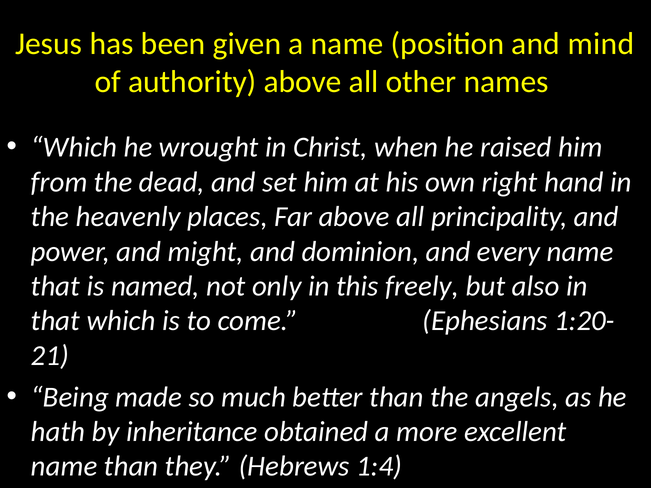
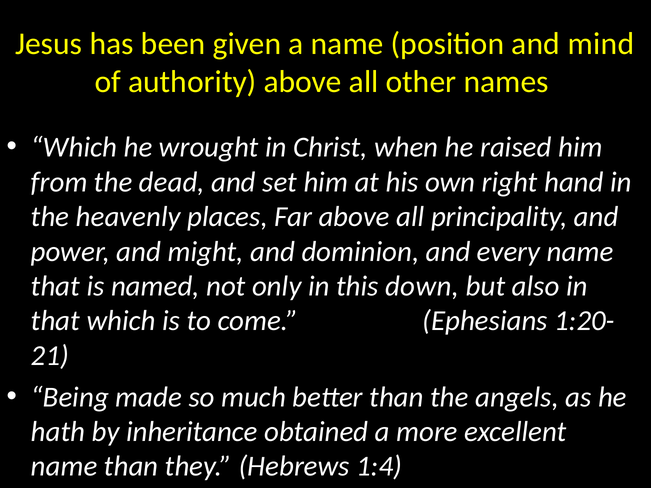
freely: freely -> down (422, 286)
